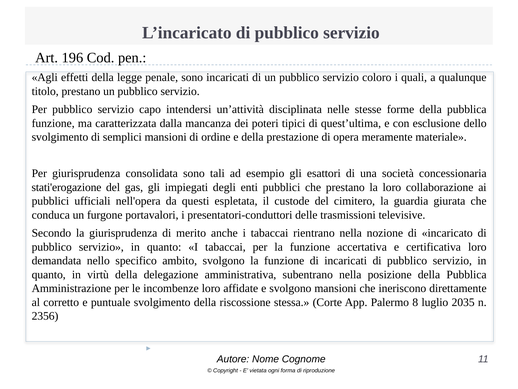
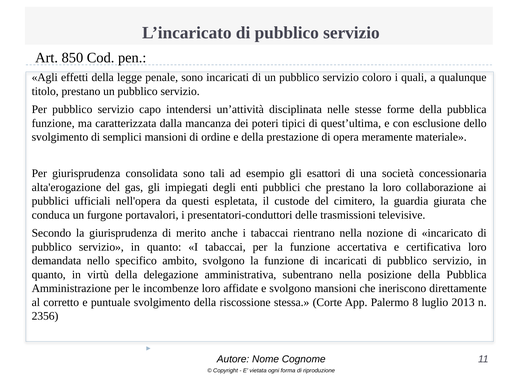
196: 196 -> 850 (72, 58)
stati'erogazione: stati'erogazione -> alta'erogazione (66, 187)
2035: 2035 -> 2013 (463, 302)
